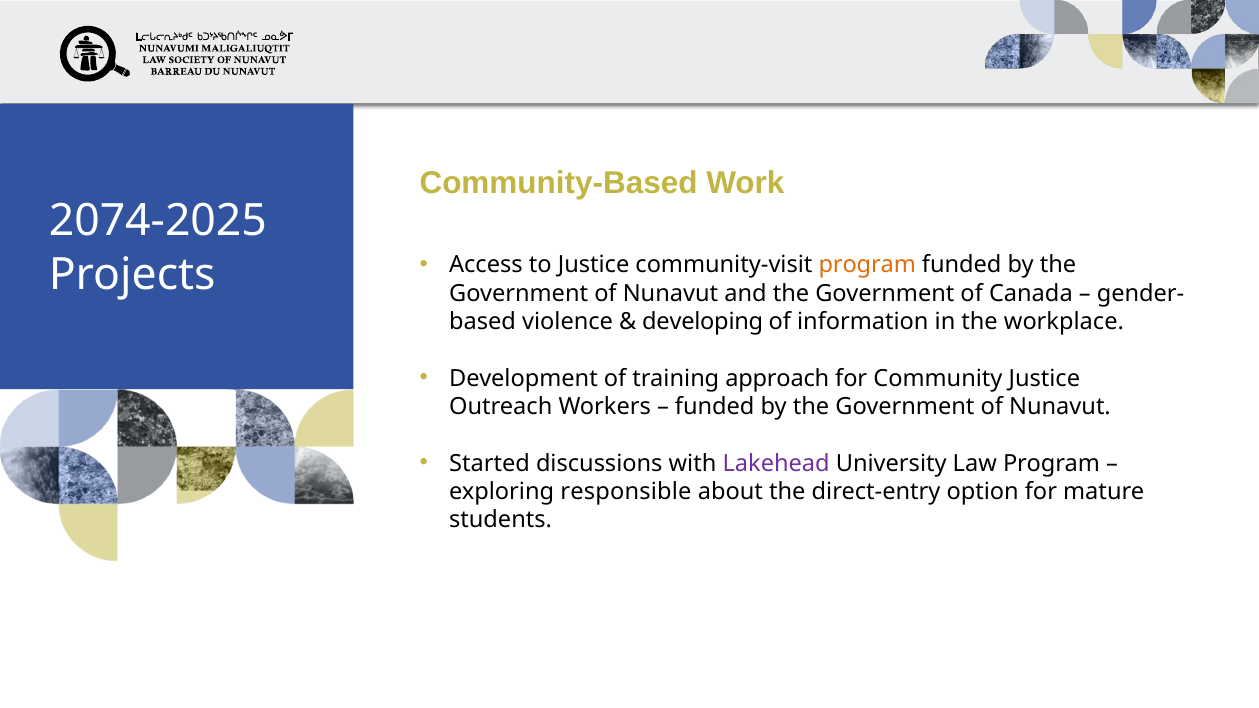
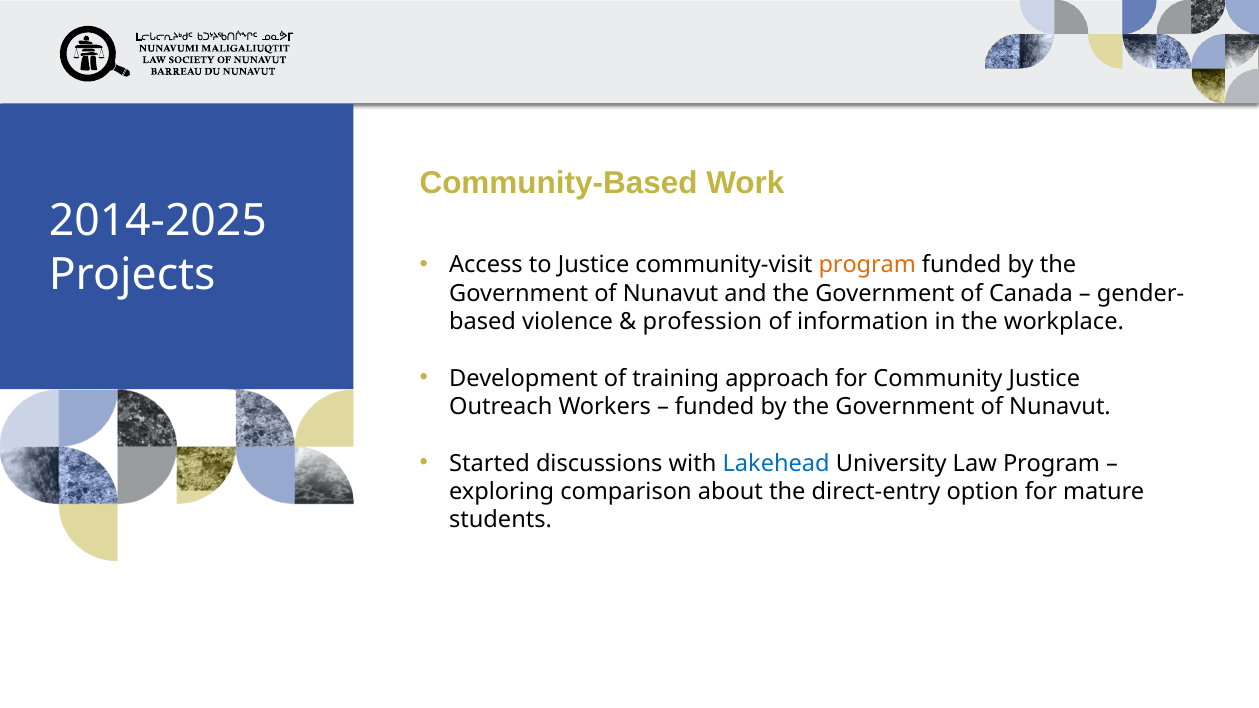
2074-2025: 2074-2025 -> 2014-2025 (158, 221)
developing: developing -> profession (702, 322)
Lakehead colour: purple -> blue (776, 463)
responsible: responsible -> comparison (626, 492)
